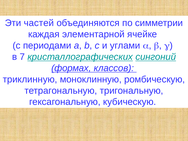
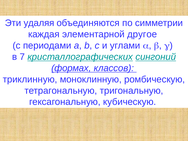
частей: частей -> удаляя (39, 23)
ячейке: ячейке -> другое (142, 34)
